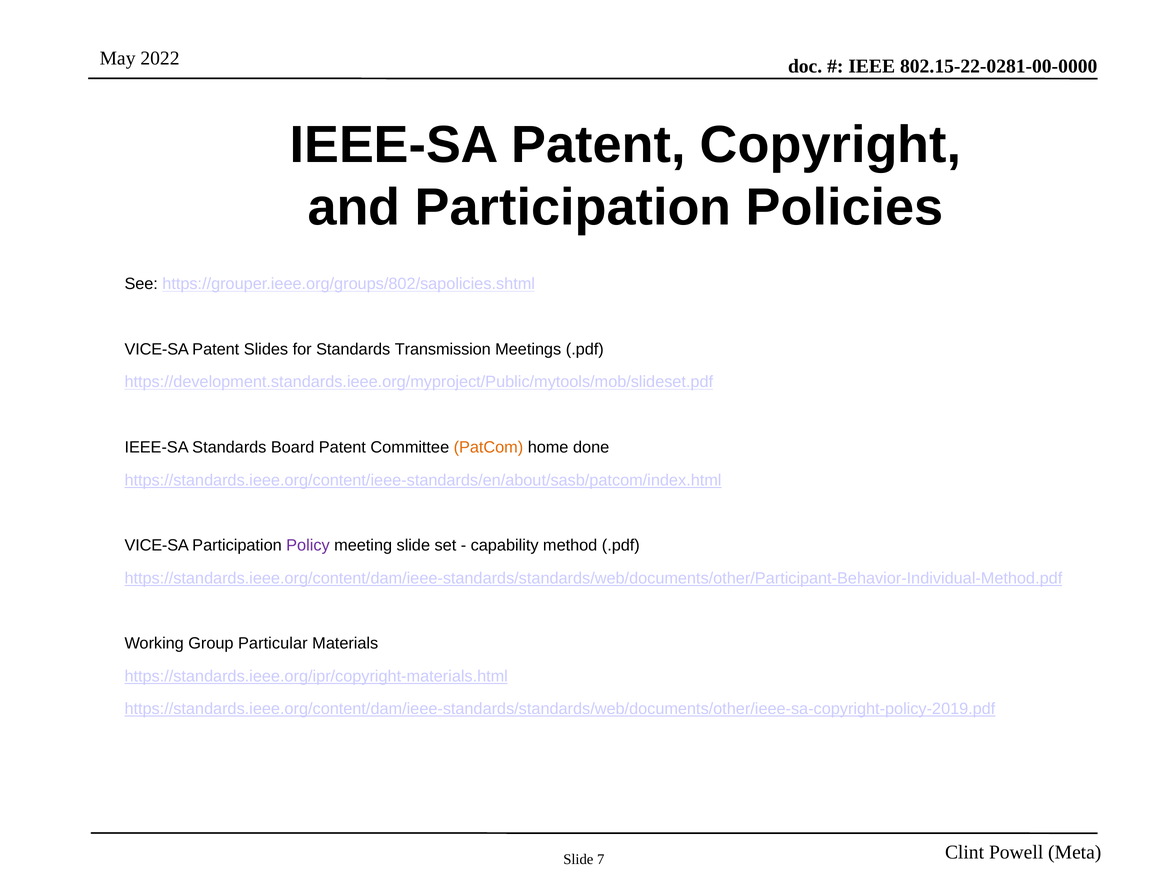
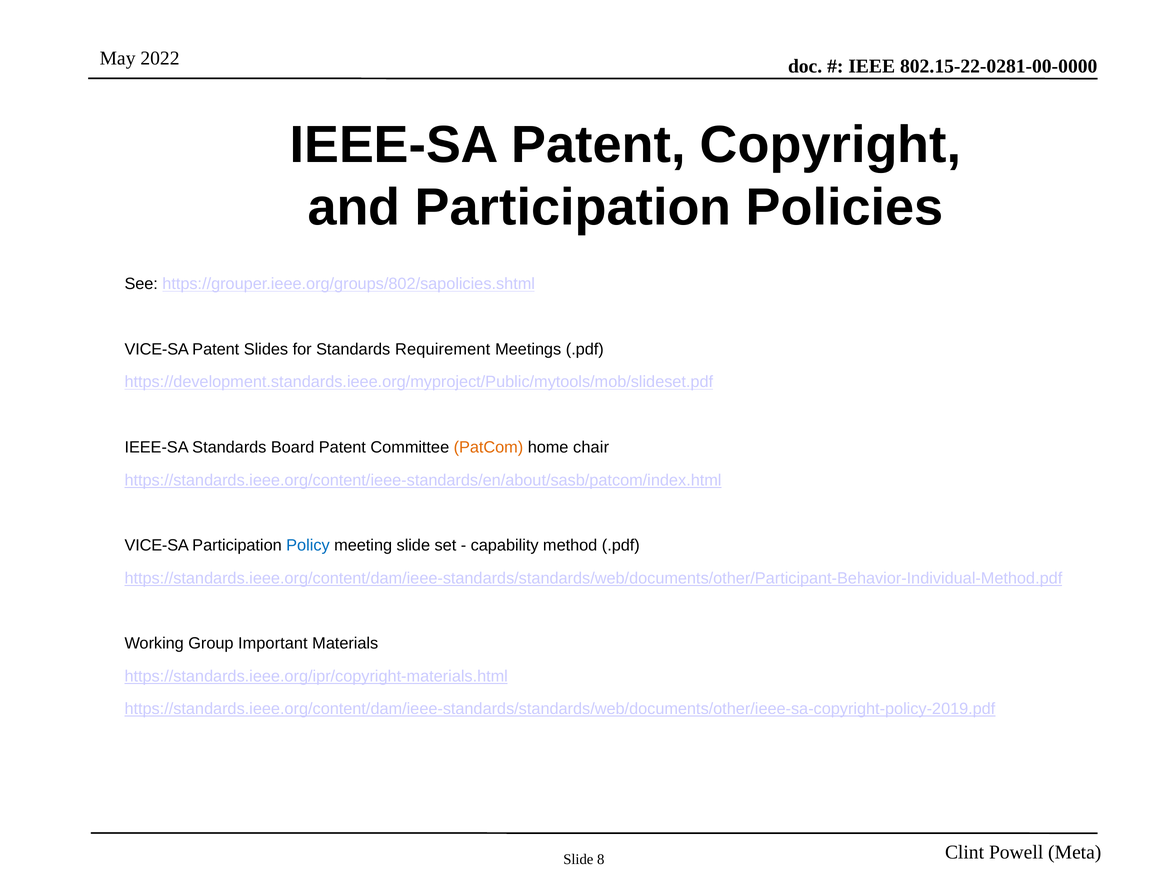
Transmission: Transmission -> Requirement (443, 349)
done: done -> chair (591, 447)
Policy colour: purple -> blue (308, 546)
Particular: Particular -> Important (273, 644)
7: 7 -> 8 (601, 859)
